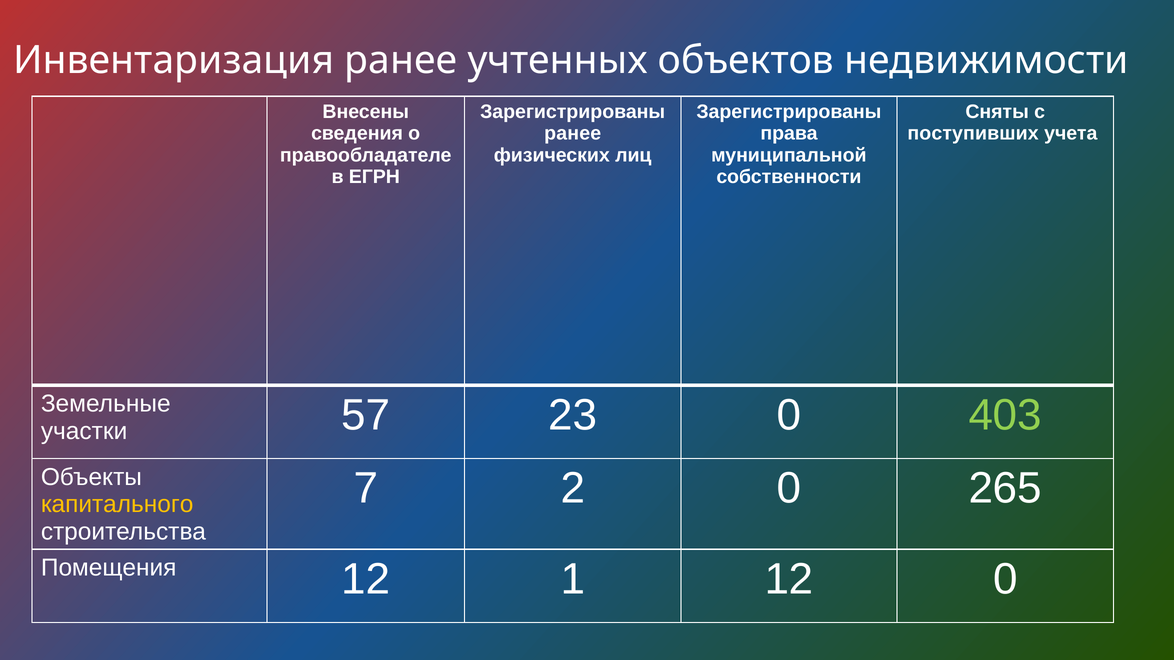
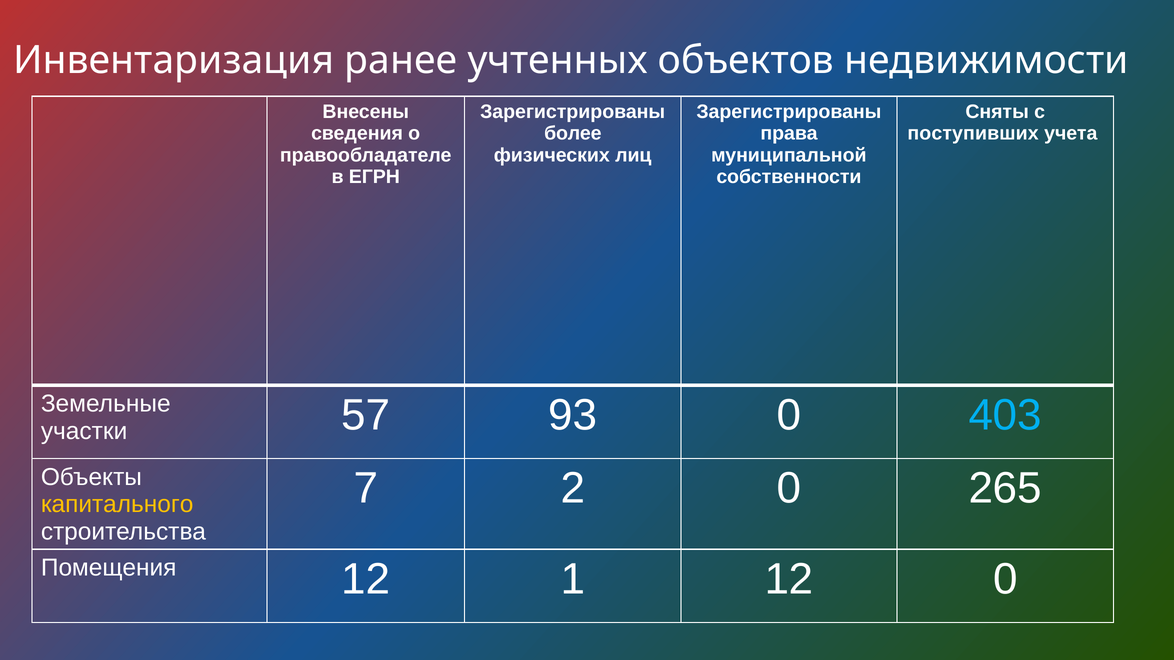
ранее: ранее -> более (573, 134)
23: 23 -> 93 (573, 415)
403 colour: light green -> light blue (1005, 415)
